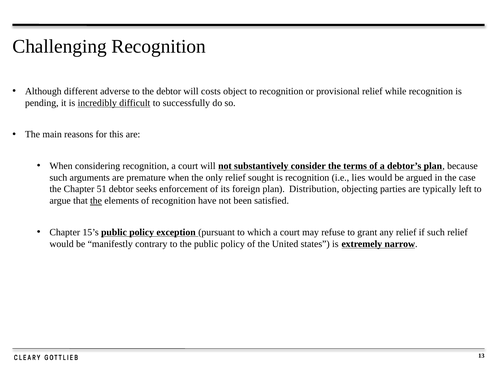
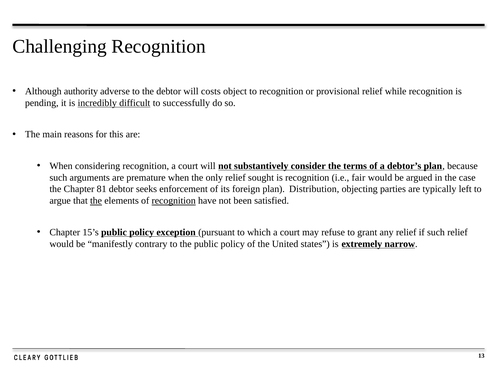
different: different -> authority (81, 91)
lies: lies -> fair (358, 177)
51: 51 -> 81 (102, 189)
recognition underline: none -> present (174, 201)
